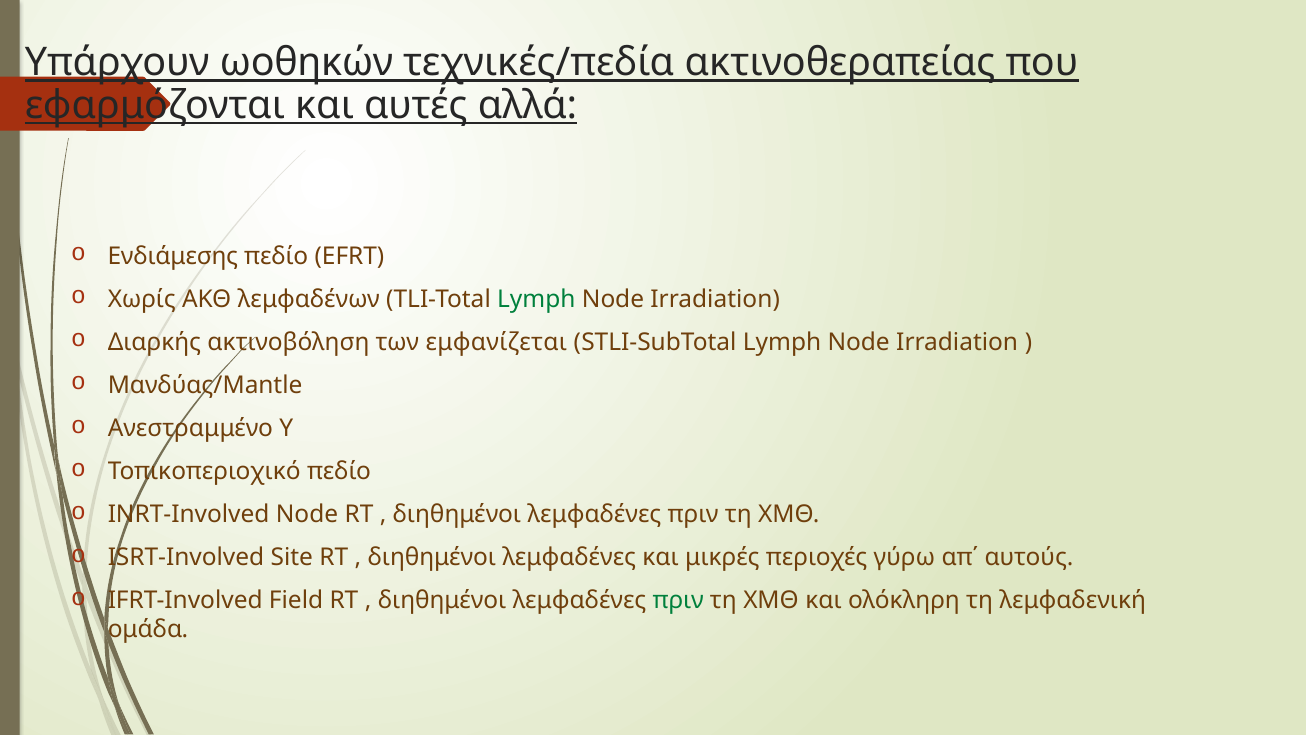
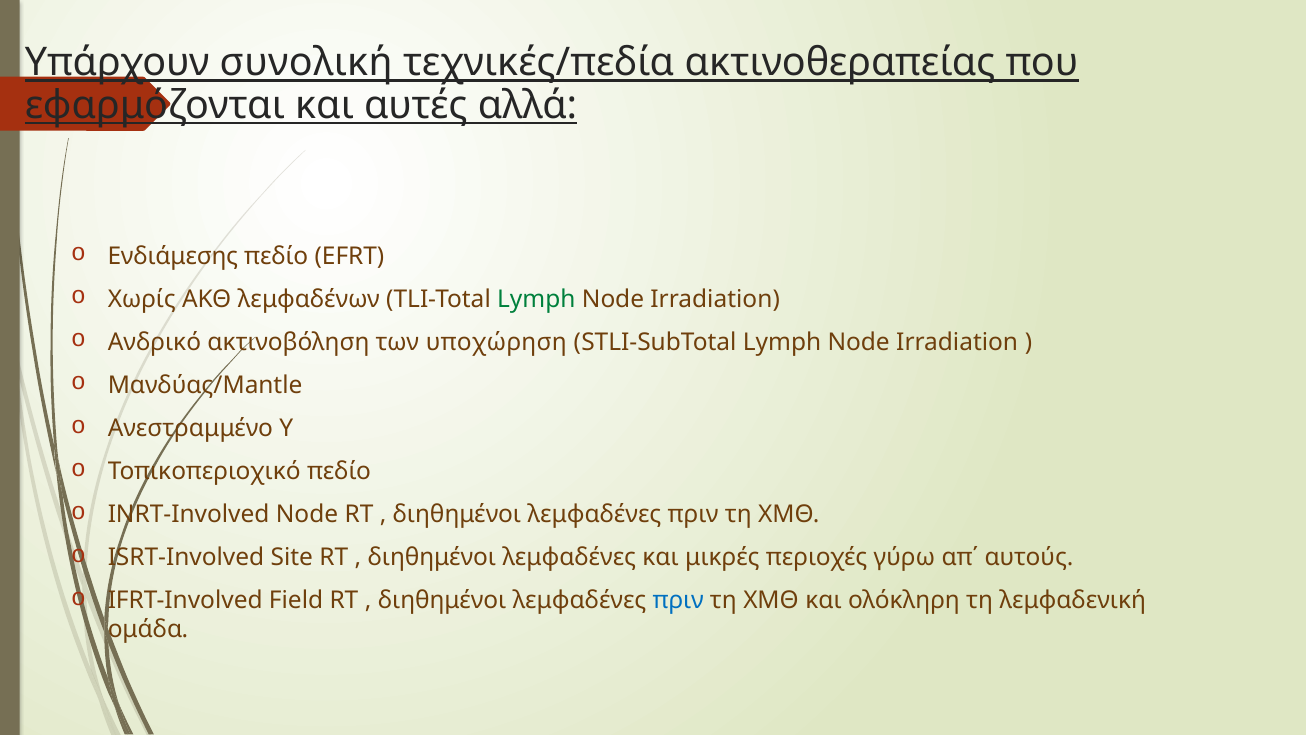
ωοθηκών: ωοθηκών -> συνολική (306, 63)
Διαρκής: Διαρκής -> Ανδρικό (154, 342)
εμφανίζεται: εμφανίζεται -> υποχώρηση (496, 342)
πριν colour: green -> blue (678, 600)
